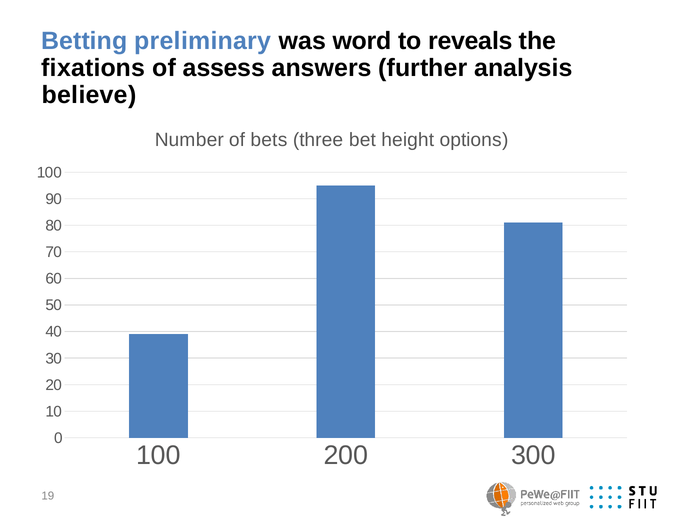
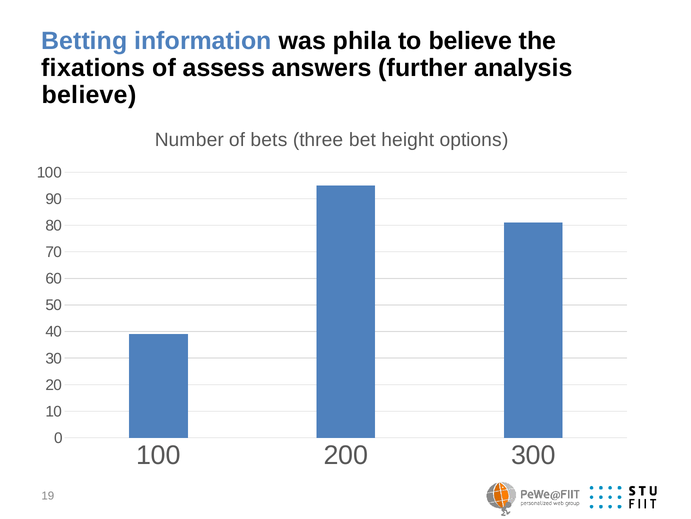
preliminary: preliminary -> information (203, 41)
word: word -> phila (362, 41)
to reveals: reveals -> believe (470, 41)
